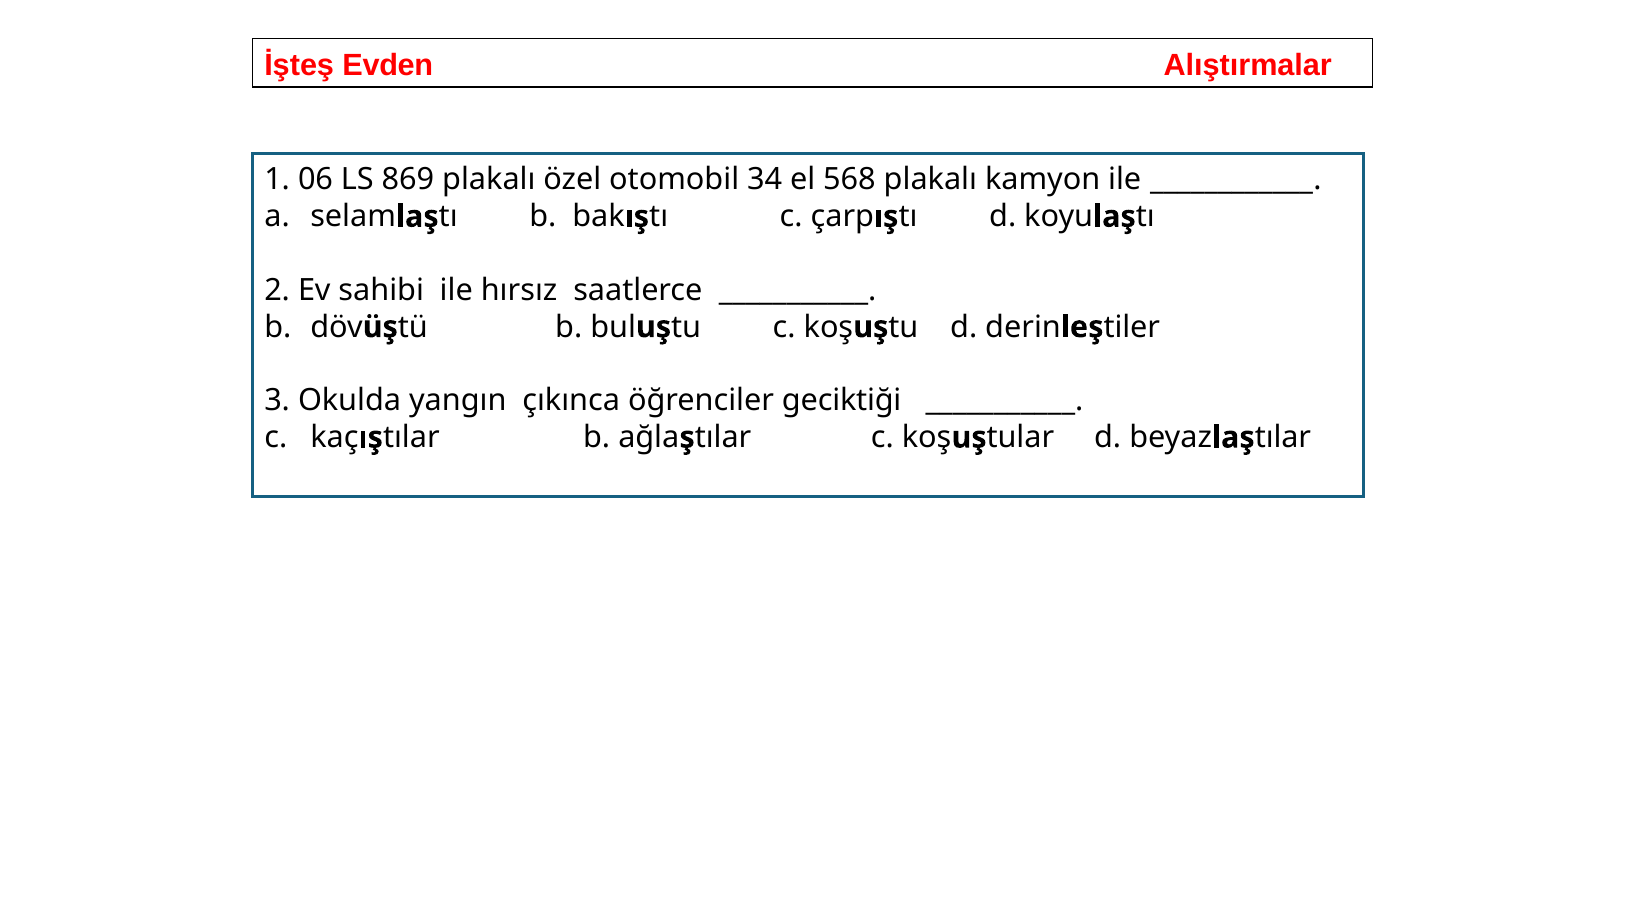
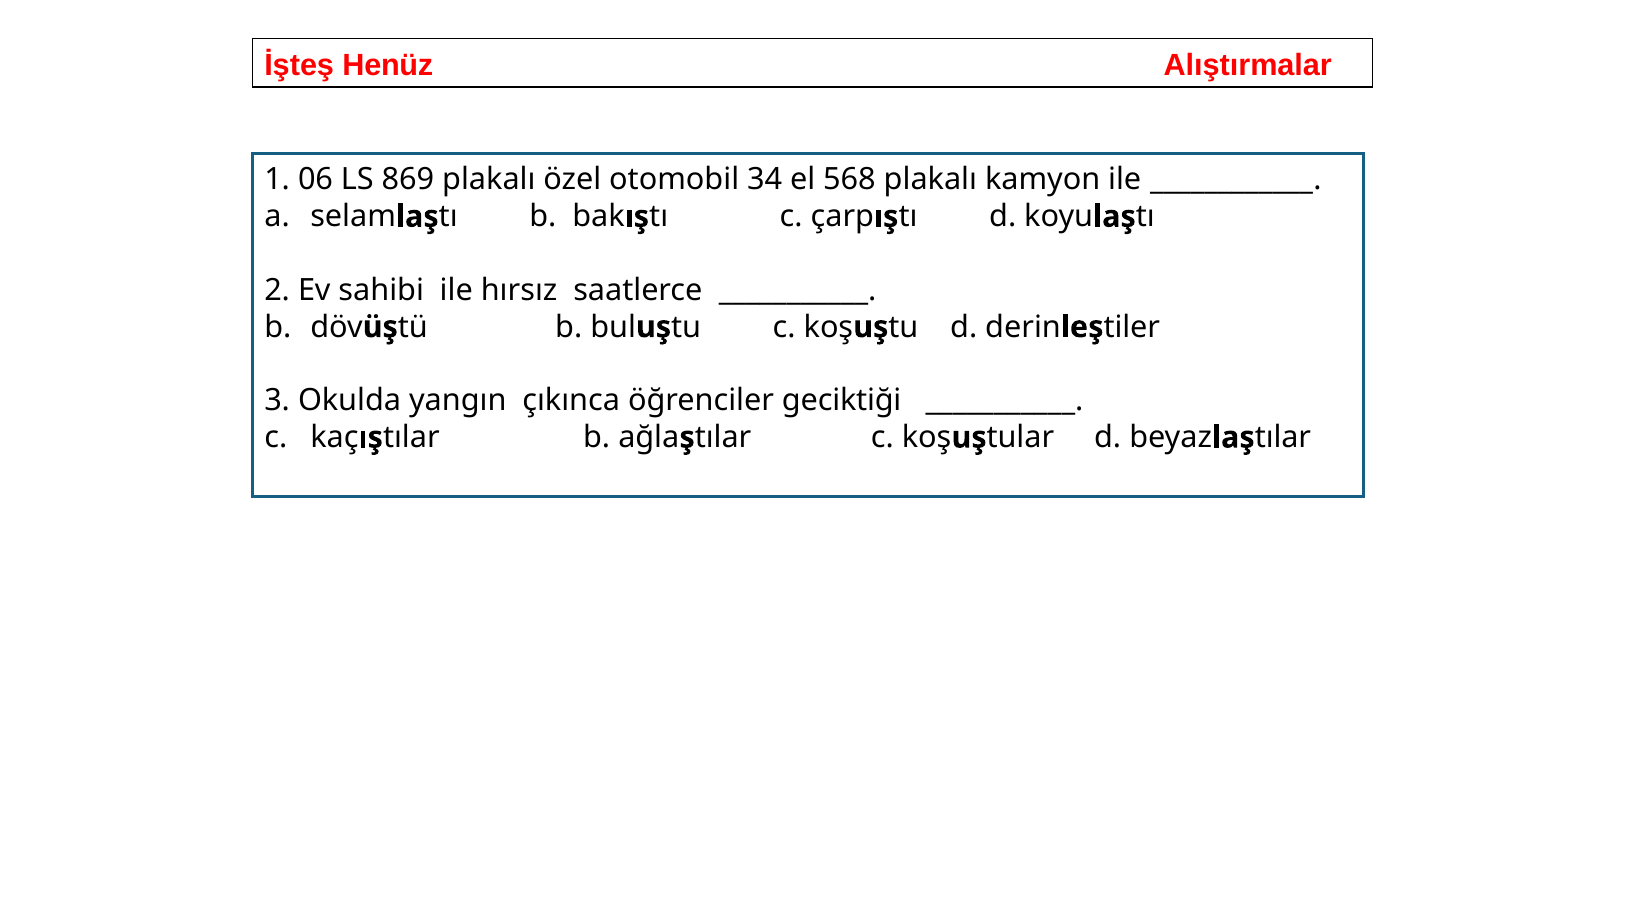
Evden: Evden -> Henüz (388, 65)
